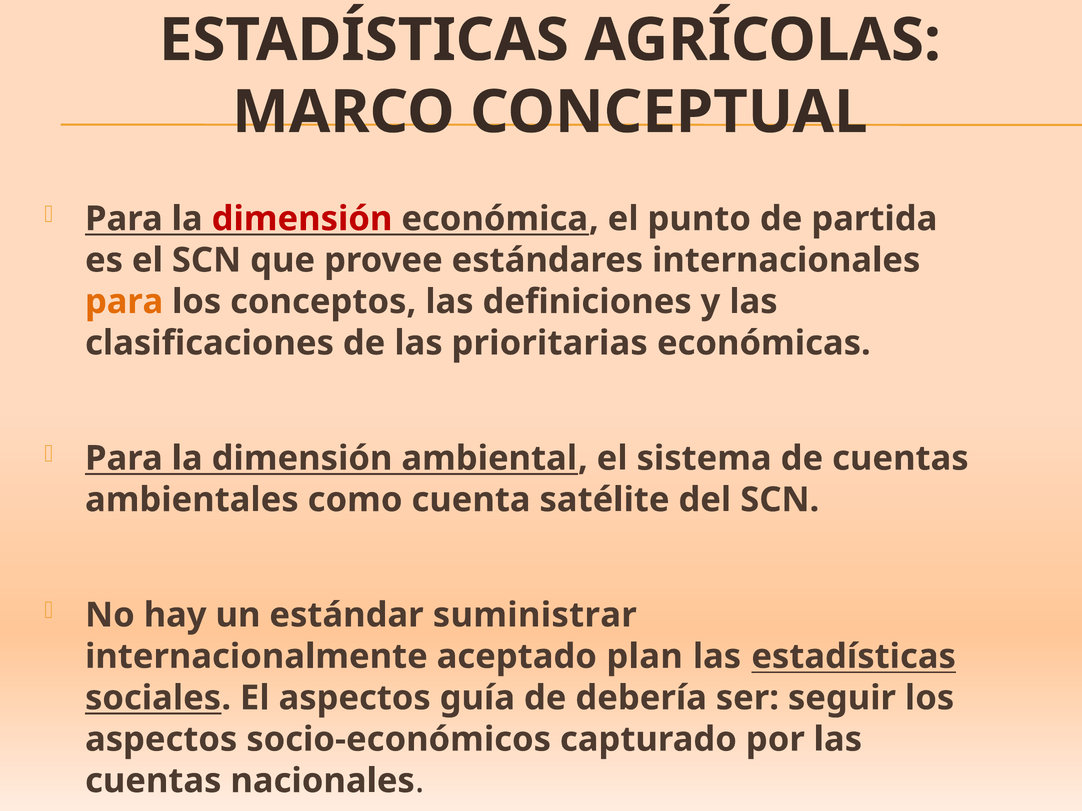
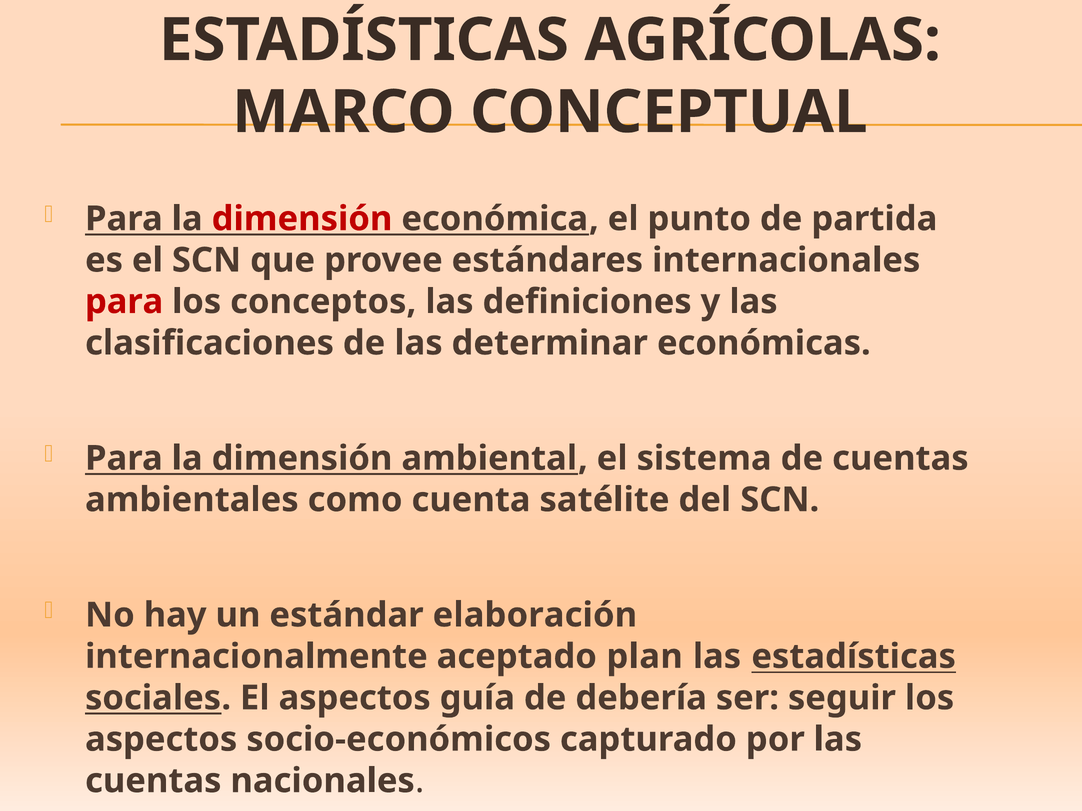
para colour: orange -> red (124, 302)
prioritarias: prioritarias -> determinar (550, 343)
suministrar: suministrar -> elaboración (535, 615)
